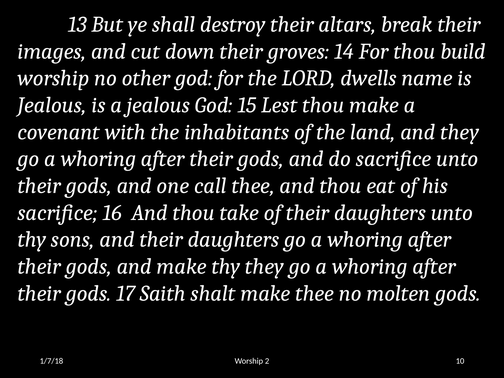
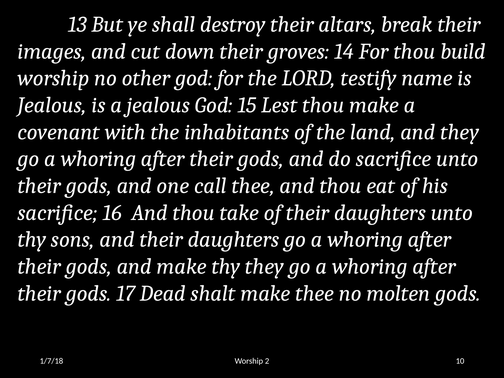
dwells: dwells -> testify (368, 78)
Saith: Saith -> Dead (163, 293)
